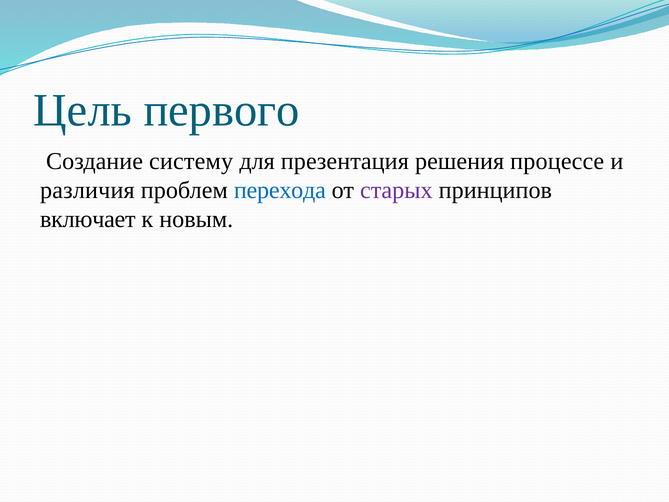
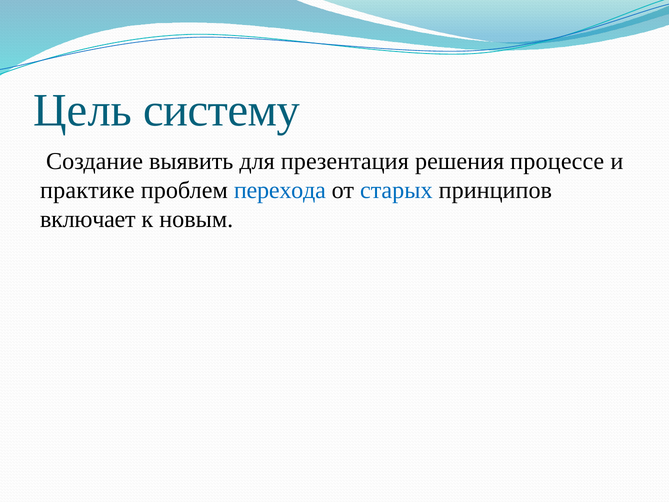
первого: первого -> систему (222, 110)
систему: систему -> выявить (191, 161)
различия: различия -> практике (87, 190)
старых colour: purple -> blue (396, 190)
